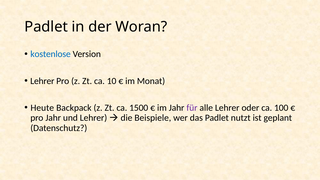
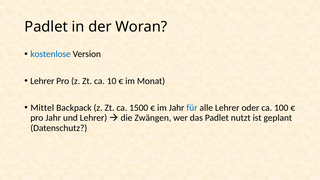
Heute: Heute -> Mittel (42, 108)
für colour: purple -> blue (192, 108)
Beispiele: Beispiele -> Zwängen (153, 118)
